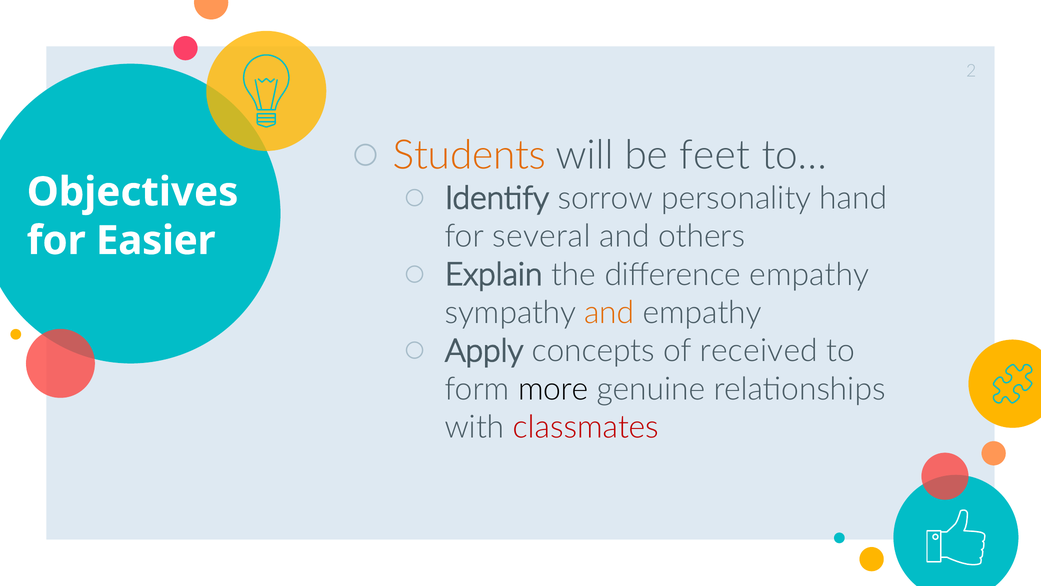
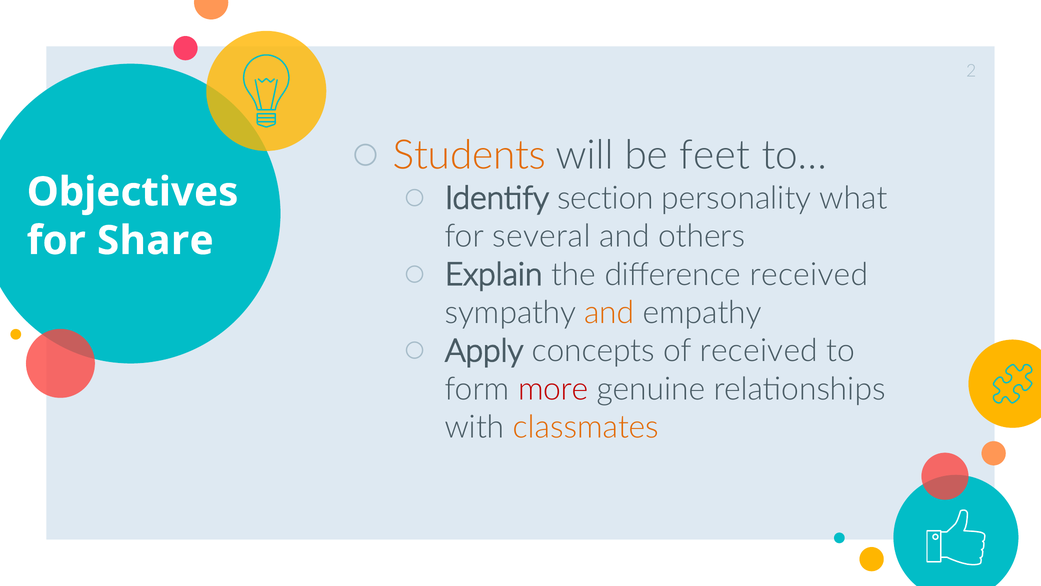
sorrow: sorrow -> section (605, 198)
hand: hand -> what (853, 198)
Easier: Easier -> Share (155, 241)
difference empathy: empathy -> received (809, 274)
more colour: black -> red (553, 389)
classmates colour: red -> orange (586, 427)
